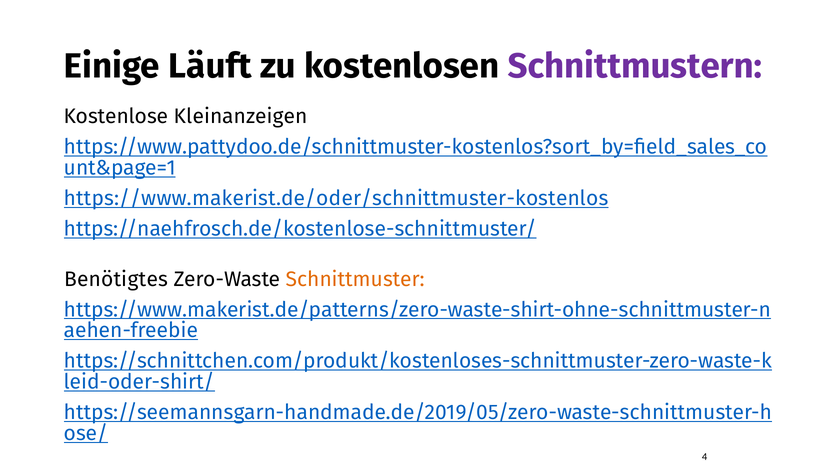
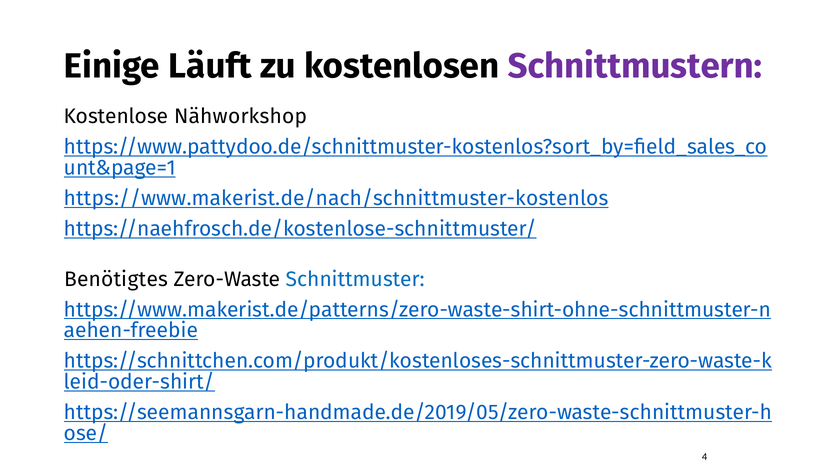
Kleinanzeigen: Kleinanzeigen -> Nähworkshop (241, 117)
https://www.makerist.de/oder/schnittmuster-kostenlos: https://www.makerist.de/oder/schnittmuster-kostenlos -> https://www.makerist.de/nach/schnittmuster-kostenlos (336, 198)
Schnittmuster colour: orange -> blue (355, 279)
